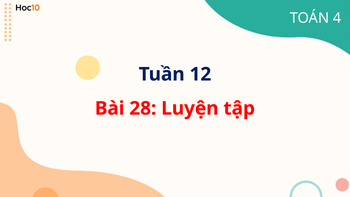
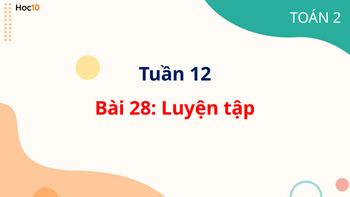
4: 4 -> 2 (337, 18)
